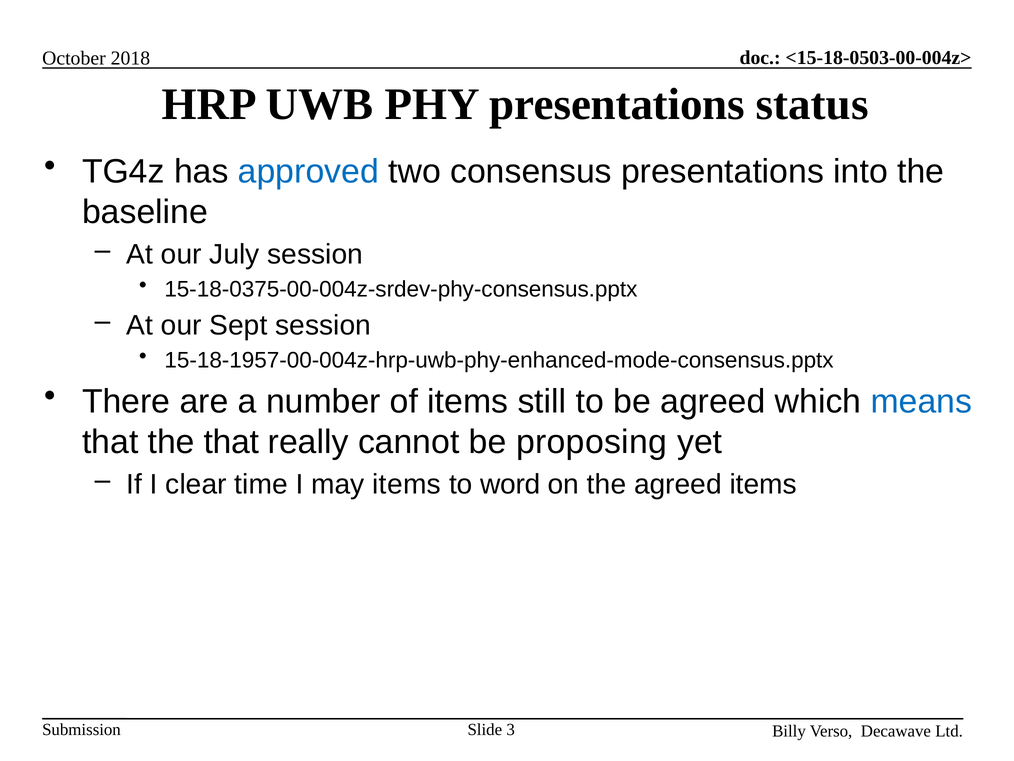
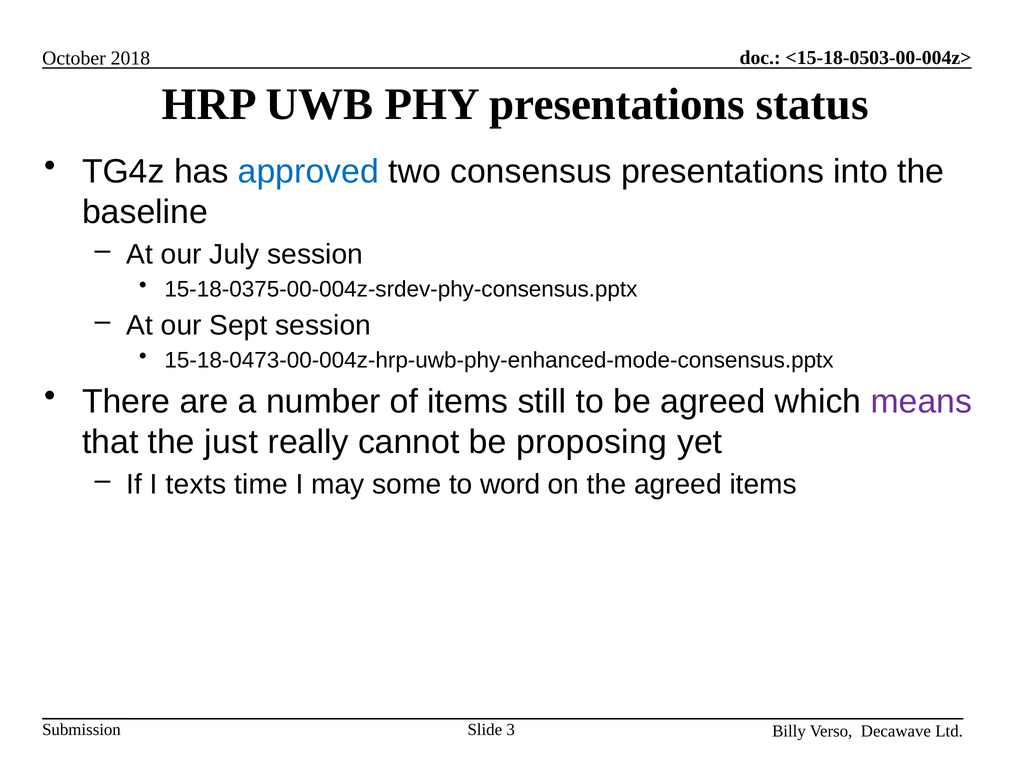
15-18-1957-00-004z-hrp-uwb-phy-enhanced-mode-consensus.pptx: 15-18-1957-00-004z-hrp-uwb-phy-enhanced-mode-consensus.pptx -> 15-18-0473-00-004z-hrp-uwb-phy-enhanced-mode-consensus.pptx (499, 360)
means colour: blue -> purple (921, 401)
the that: that -> just (231, 442)
clear: clear -> texts (196, 484)
may items: items -> some (407, 484)
